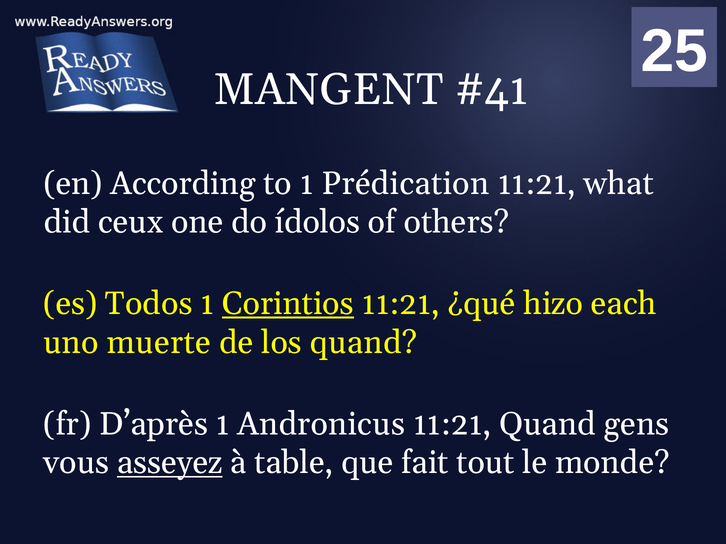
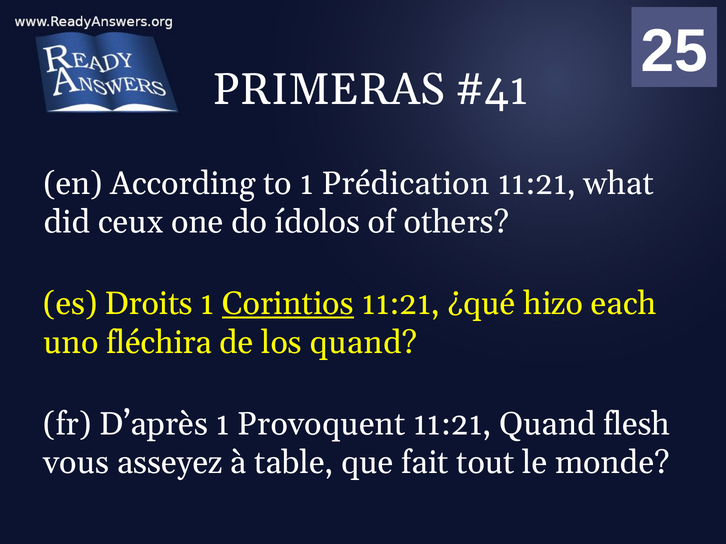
MANGENT: MANGENT -> PRIMERAS (329, 90)
Todos: Todos -> Droits (149, 304)
muerte: muerte -> fléchira (159, 343)
Andronicus: Andronicus -> Provoquent (321, 425)
gens: gens -> flesh (637, 425)
asseyez underline: present -> none (170, 463)
